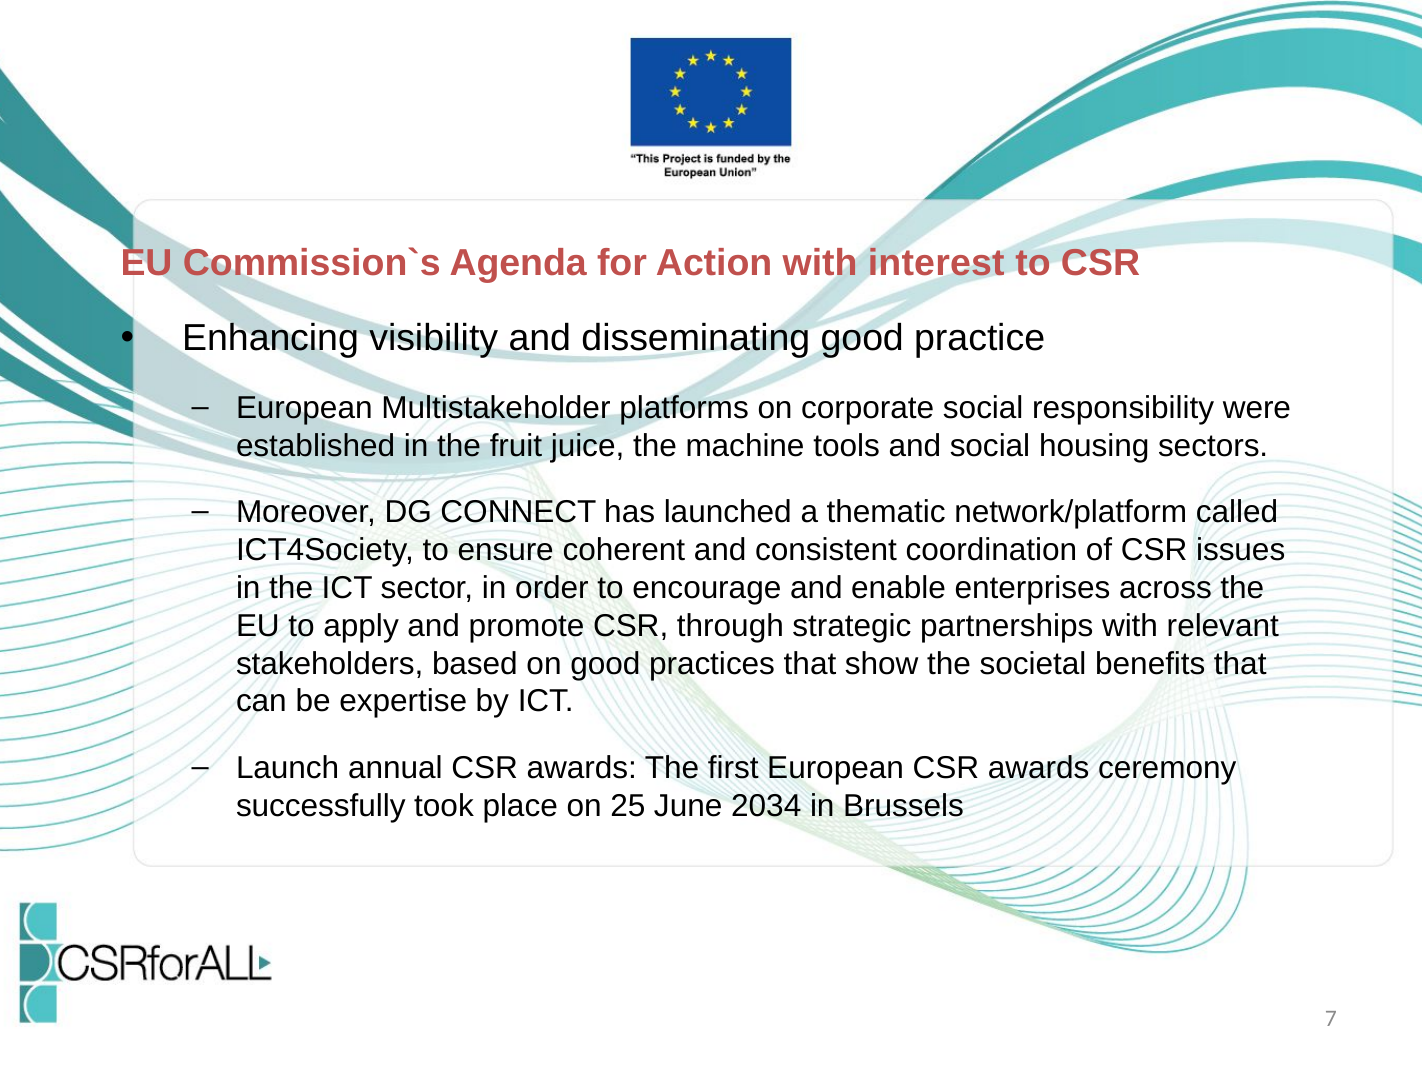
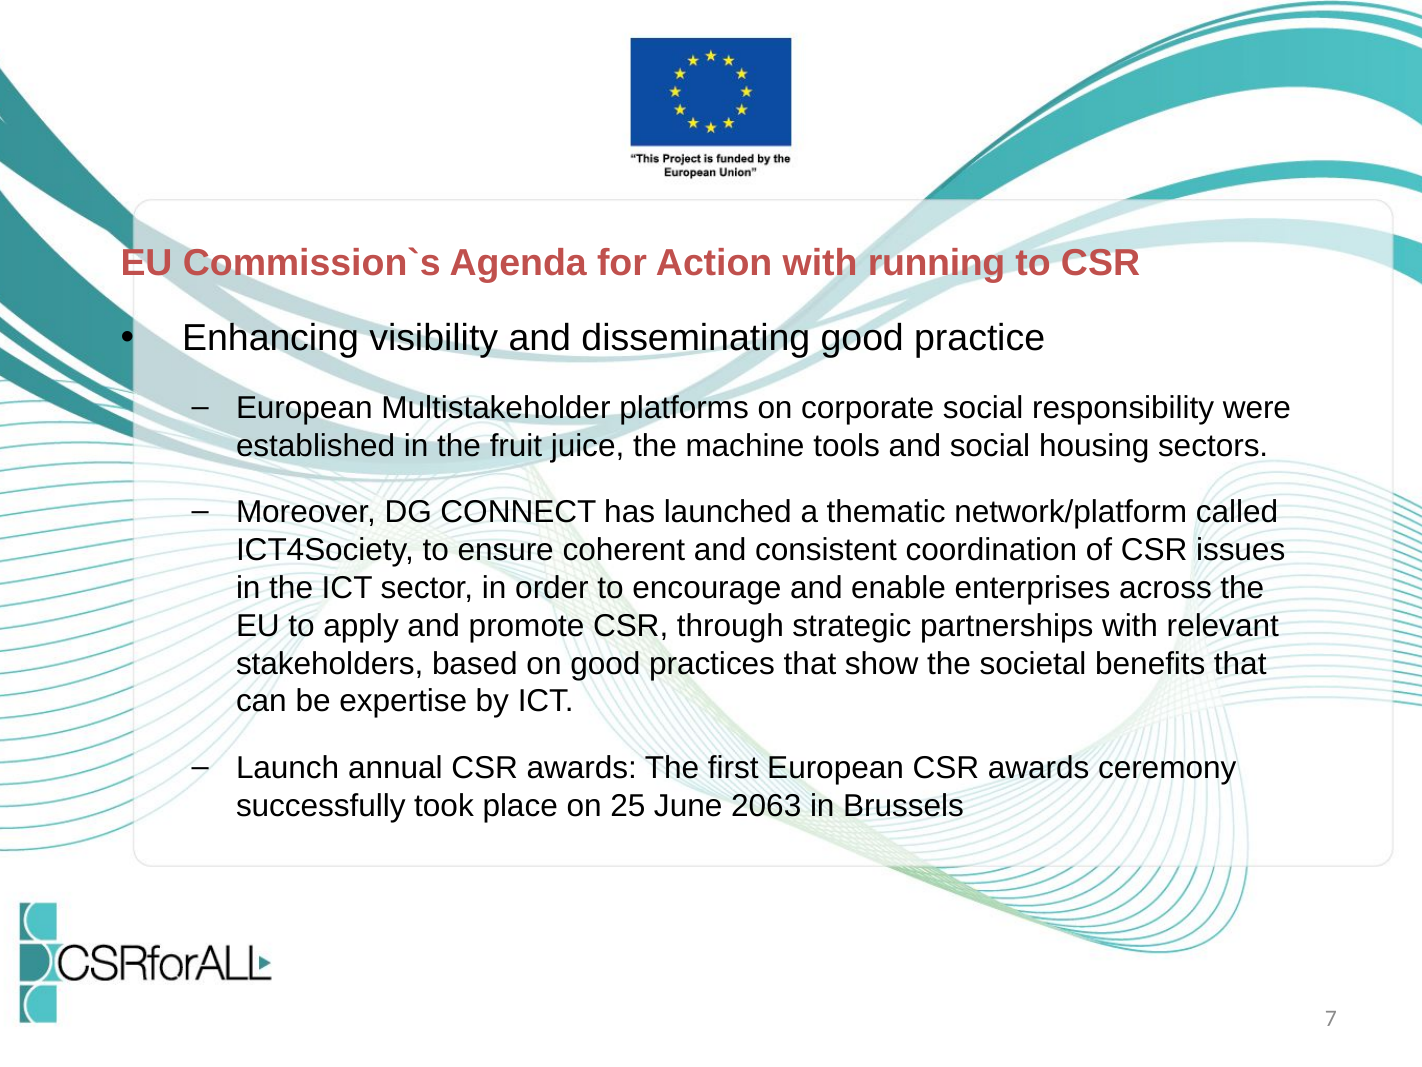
interest: interest -> running (937, 263)
2034: 2034 -> 2063 (766, 805)
